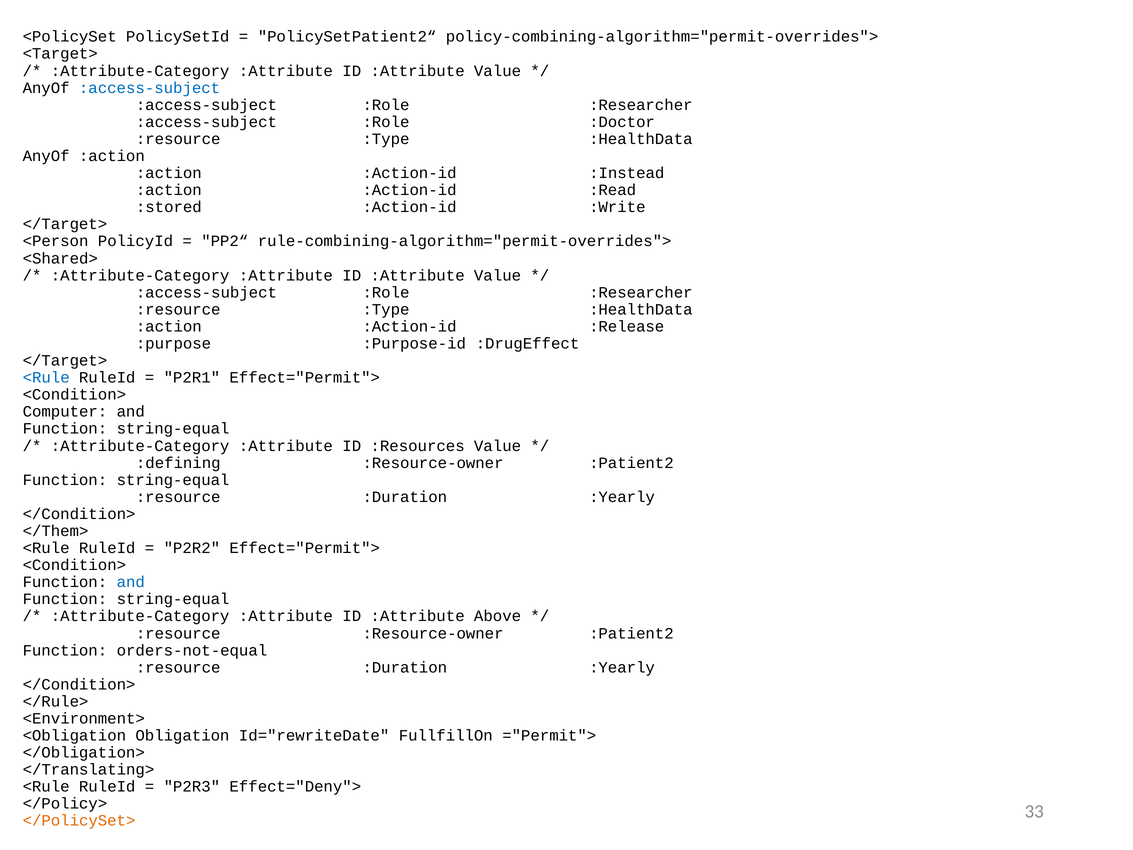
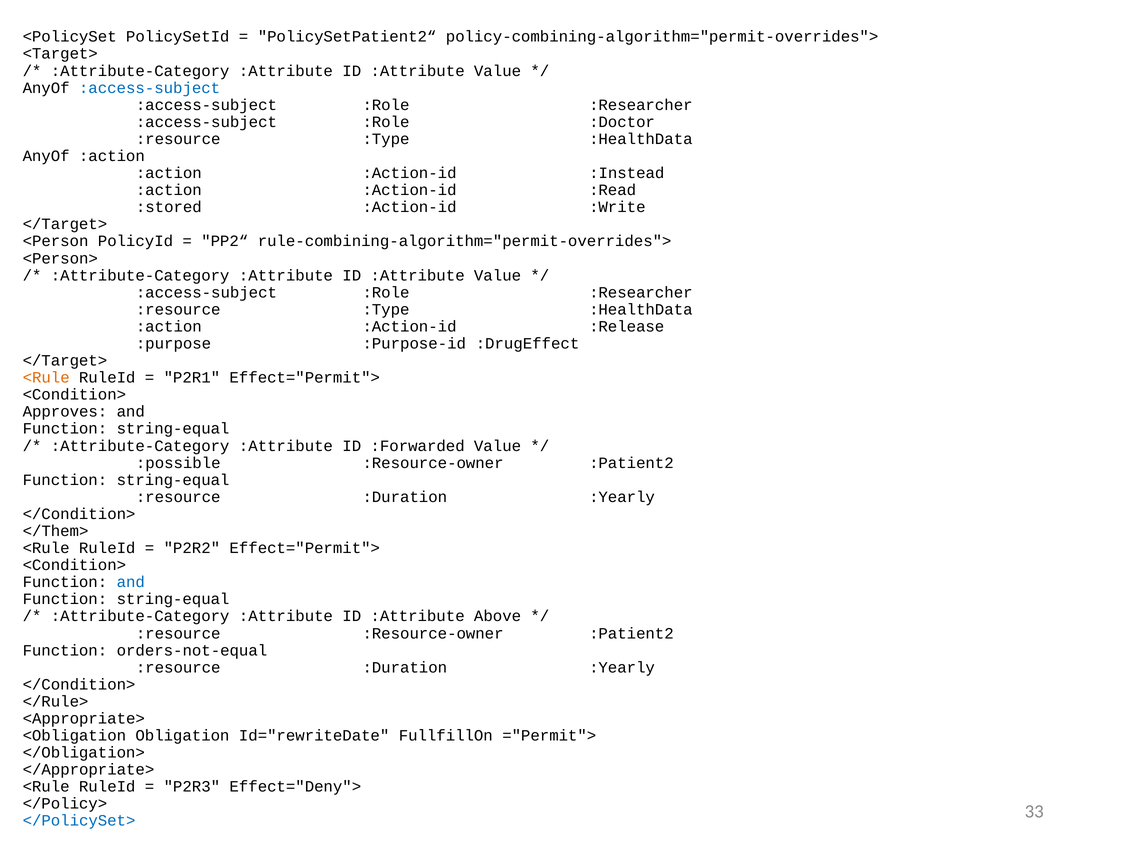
<Shared>: <Shared> -> <Person> (60, 258)
<Rule colour: blue -> orange (46, 378)
Computer: Computer -> Approves (65, 412)
:Resources: :Resources -> :Forwarded (418, 446)
:defining: :defining -> :possible (178, 463)
<Environment>: <Environment> -> <Appropriate> (84, 718)
</Translating>: </Translating> -> </Appropriate> (88, 769)
</PolicySet> colour: orange -> blue (79, 821)
